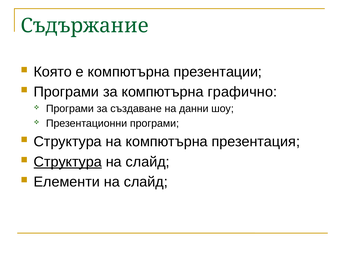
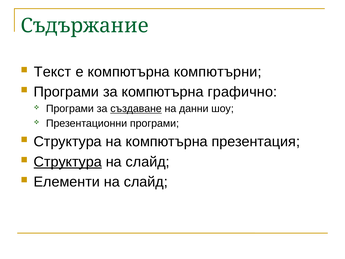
Която: Която -> Текст (53, 72)
презентации: презентации -> компютърни (218, 72)
създаване underline: none -> present (136, 109)
